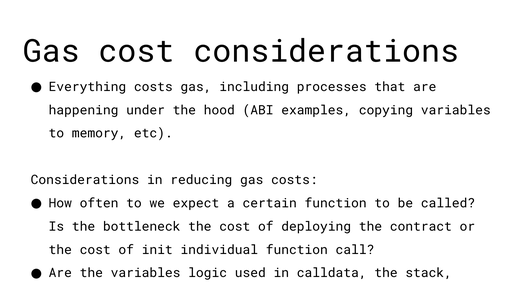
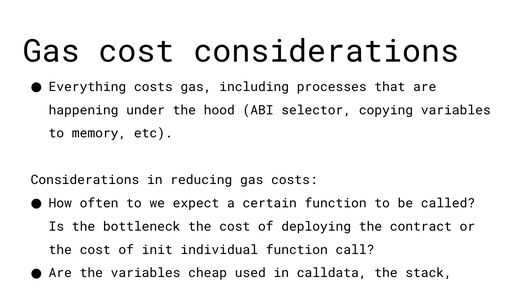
examples: examples -> selector (316, 110)
logic: logic -> cheap (208, 273)
